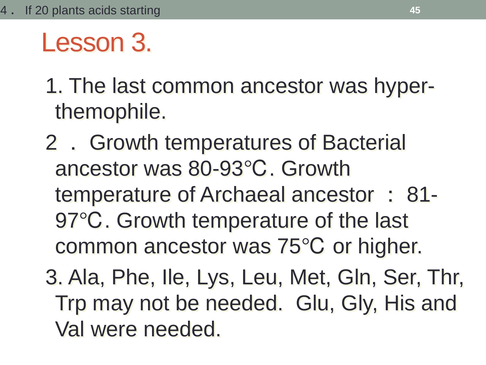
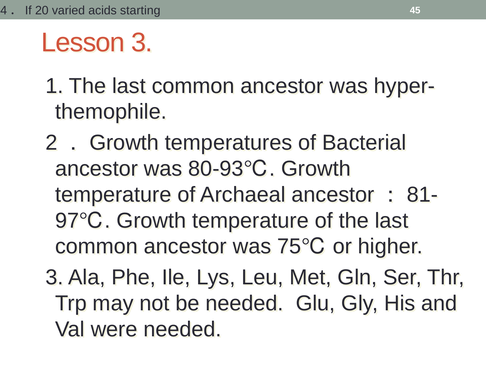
plants: plants -> varied (68, 11)
